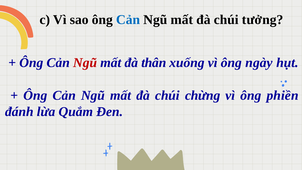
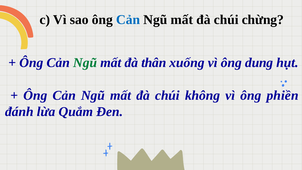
tưởng: tưởng -> chừng (263, 20)
Ngũ colour: red -> green (85, 63)
ngày: ngày -> dung (259, 63)
chừng: chừng -> không (203, 95)
